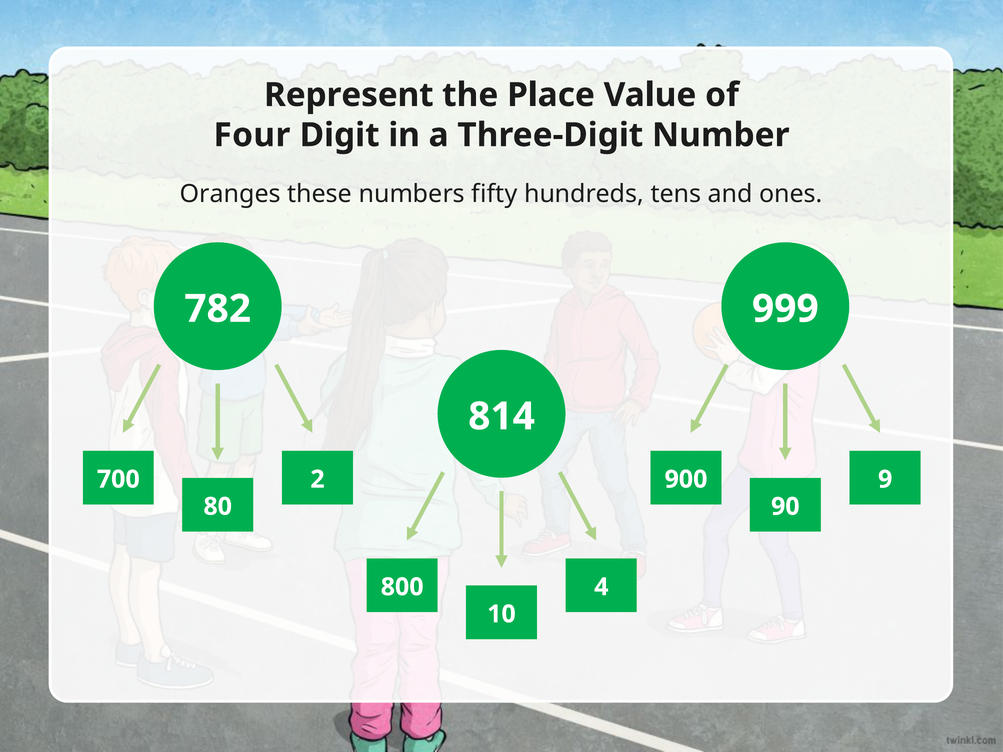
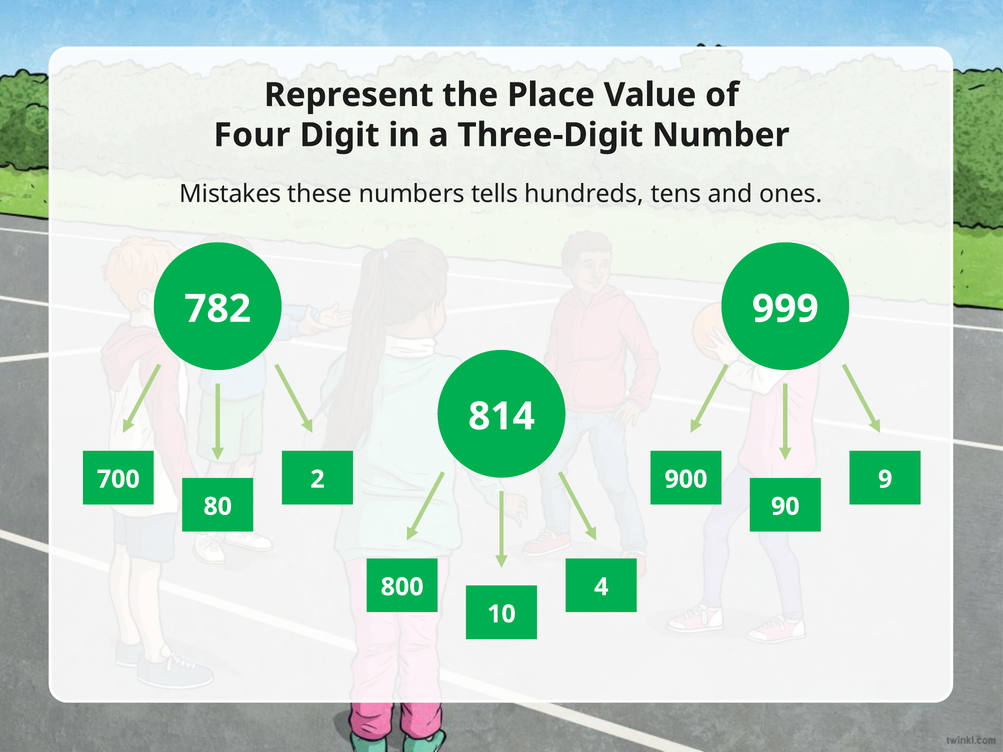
Oranges: Oranges -> Mistakes (230, 194)
fifty: fifty -> tells (495, 194)
